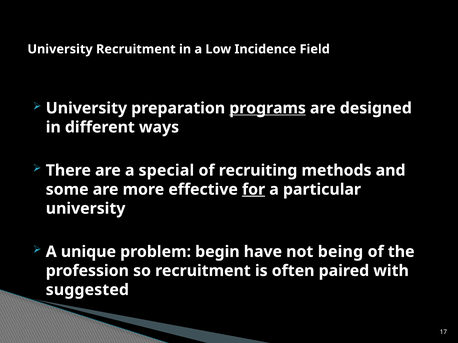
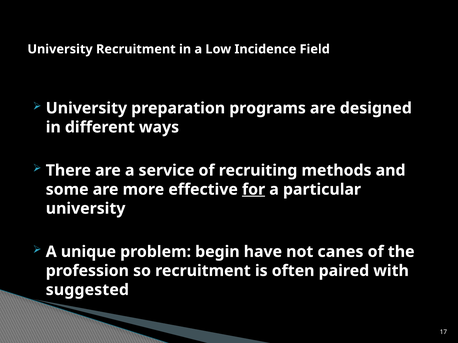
programs underline: present -> none (268, 108)
special: special -> service (166, 171)
being: being -> canes (340, 252)
